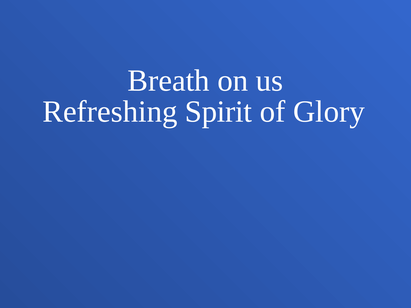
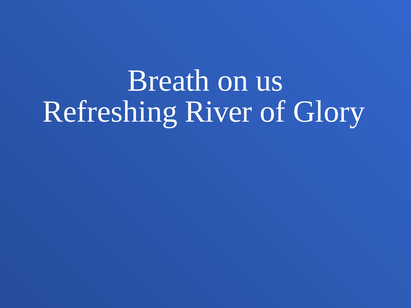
Spirit: Spirit -> River (218, 112)
